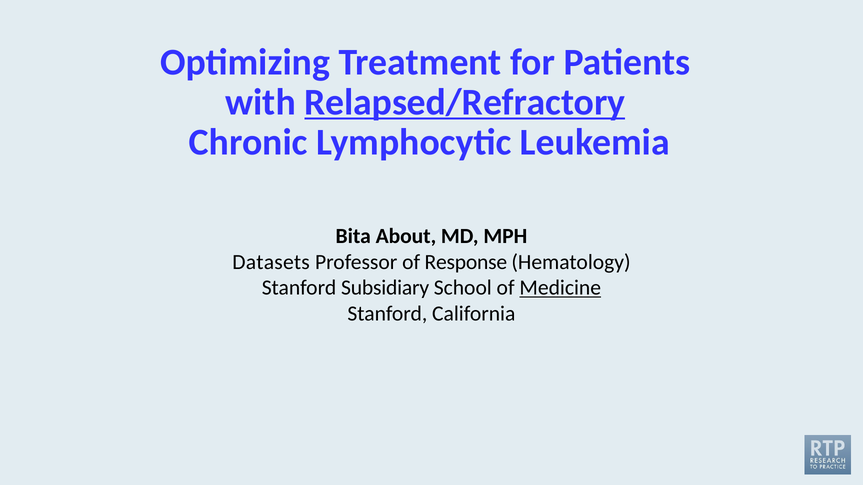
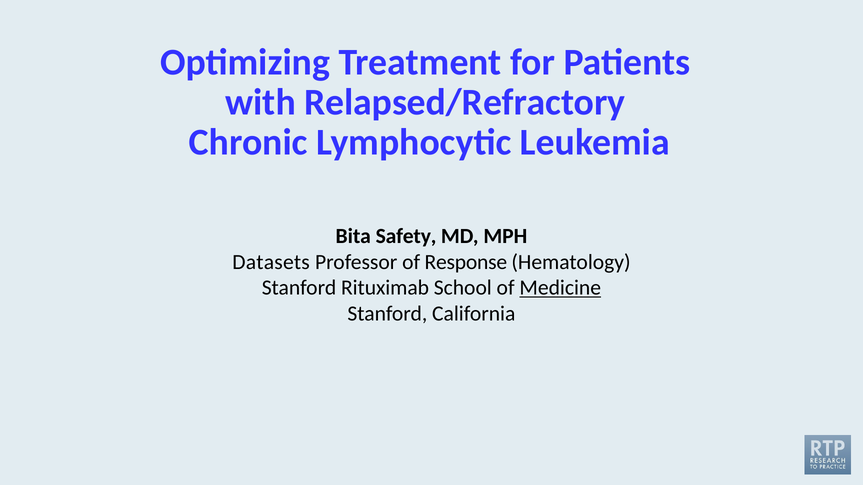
Relapsed/Refractory underline: present -> none (465, 102)
About: About -> Safety (406, 236)
Subsidiary: Subsidiary -> Rituximab (385, 288)
